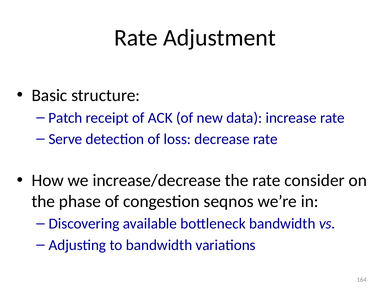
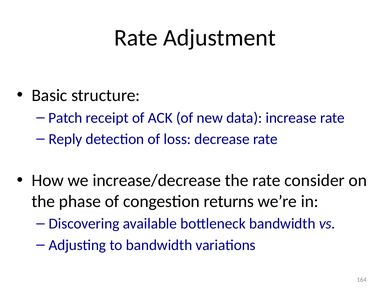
Serve: Serve -> Reply (65, 139)
seqnos: seqnos -> returns (229, 201)
